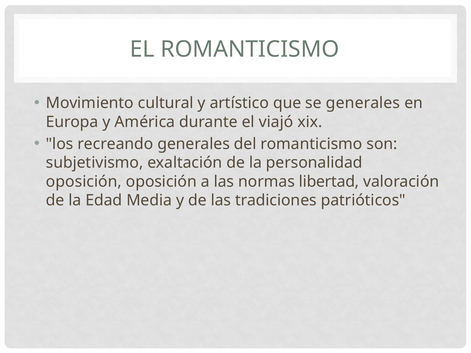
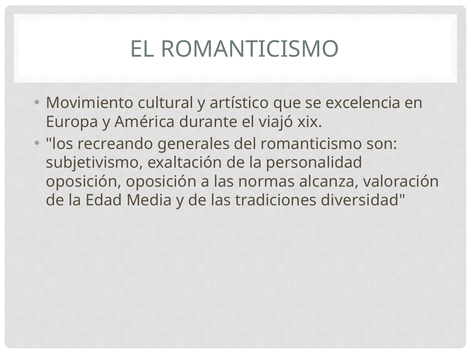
se generales: generales -> excelencia (363, 103)
libertad: libertad -> alcanza (329, 182)
patrióticos: patrióticos -> diversidad (363, 200)
